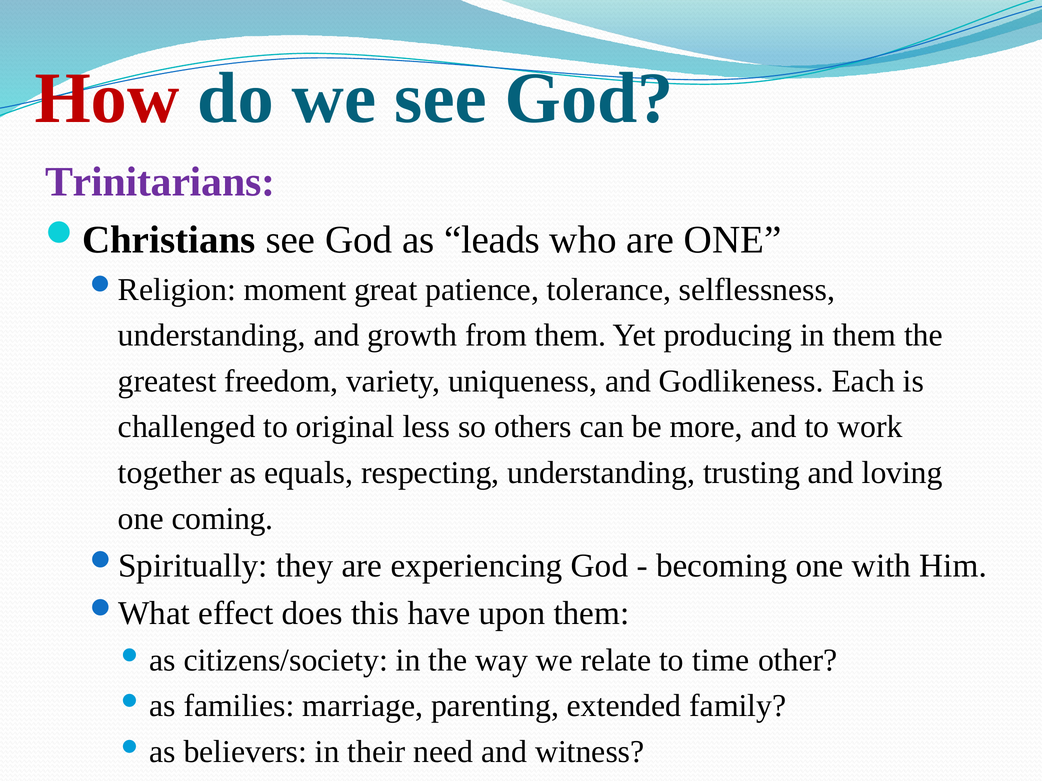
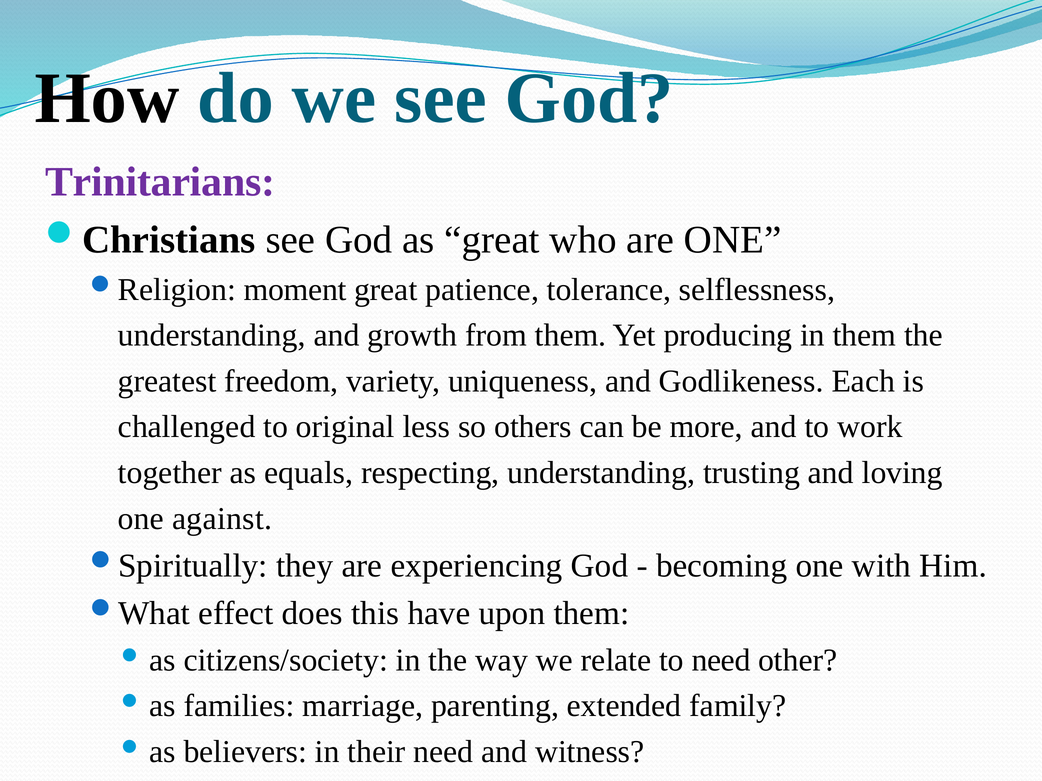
How colour: red -> black (107, 98)
as leads: leads -> great (492, 240)
coming: coming -> against (222, 519)
to time: time -> need (721, 660)
